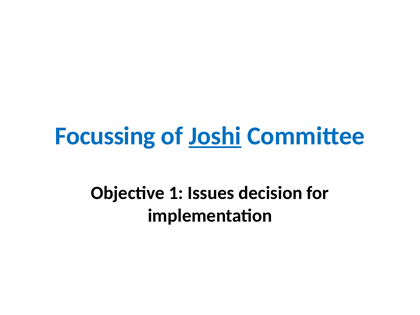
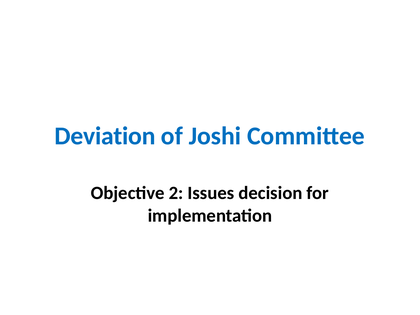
Focussing: Focussing -> Deviation (105, 136)
Joshi underline: present -> none (215, 136)
1: 1 -> 2 (176, 193)
